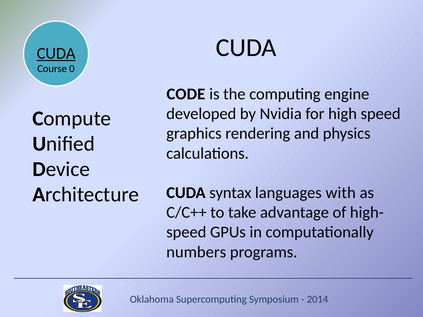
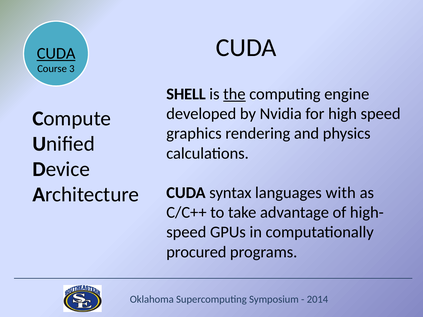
0: 0 -> 3 (72, 69)
CODE: CODE -> SHELL (186, 94)
the underline: none -> present (234, 94)
numbers: numbers -> procured (196, 252)
